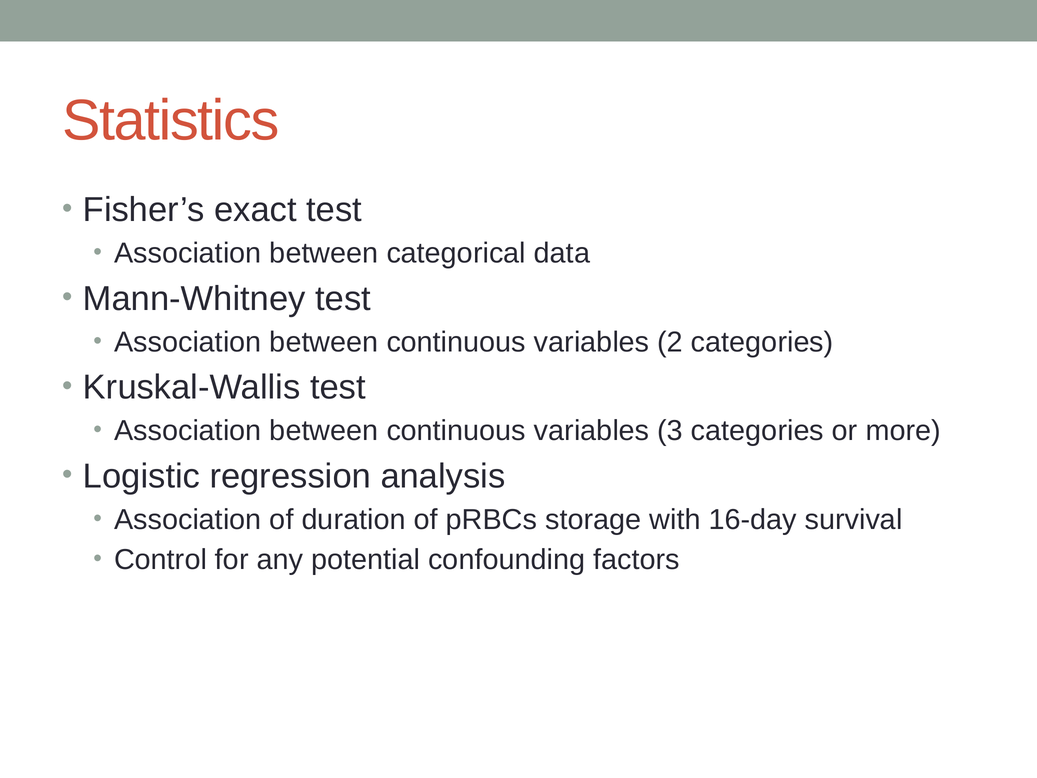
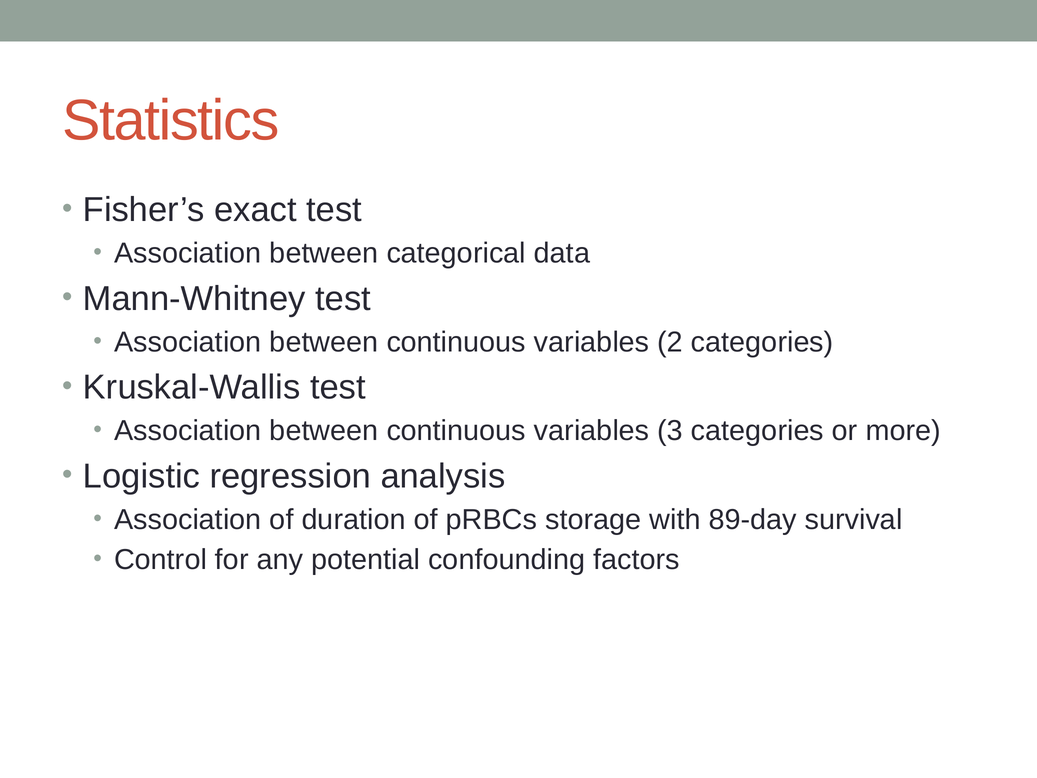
16-day: 16-day -> 89-day (753, 519)
